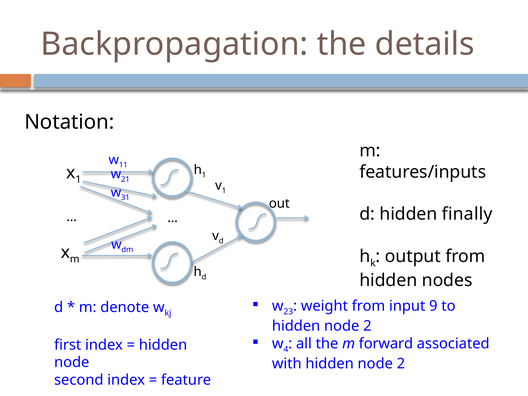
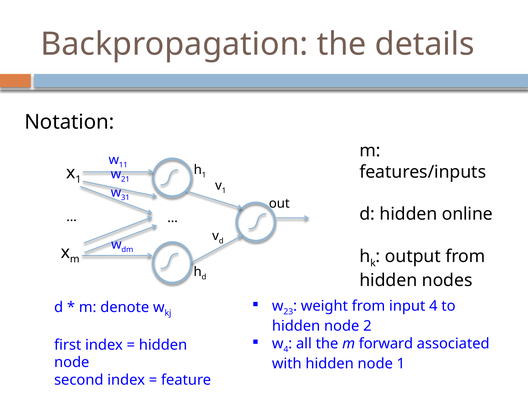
finally: finally -> online (467, 214)
input 9: 9 -> 4 (433, 306)
with hidden node 2: 2 -> 1 (401, 364)
